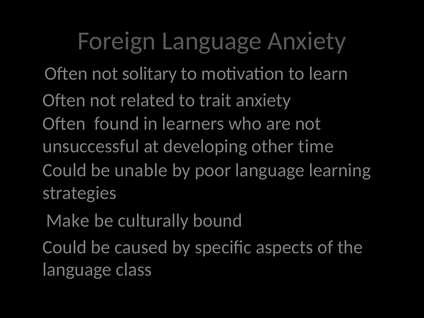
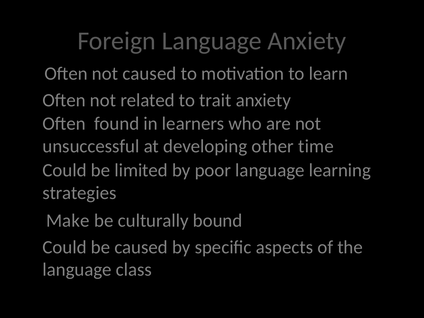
not solitary: solitary -> caused (149, 74)
unable: unable -> limited (141, 170)
